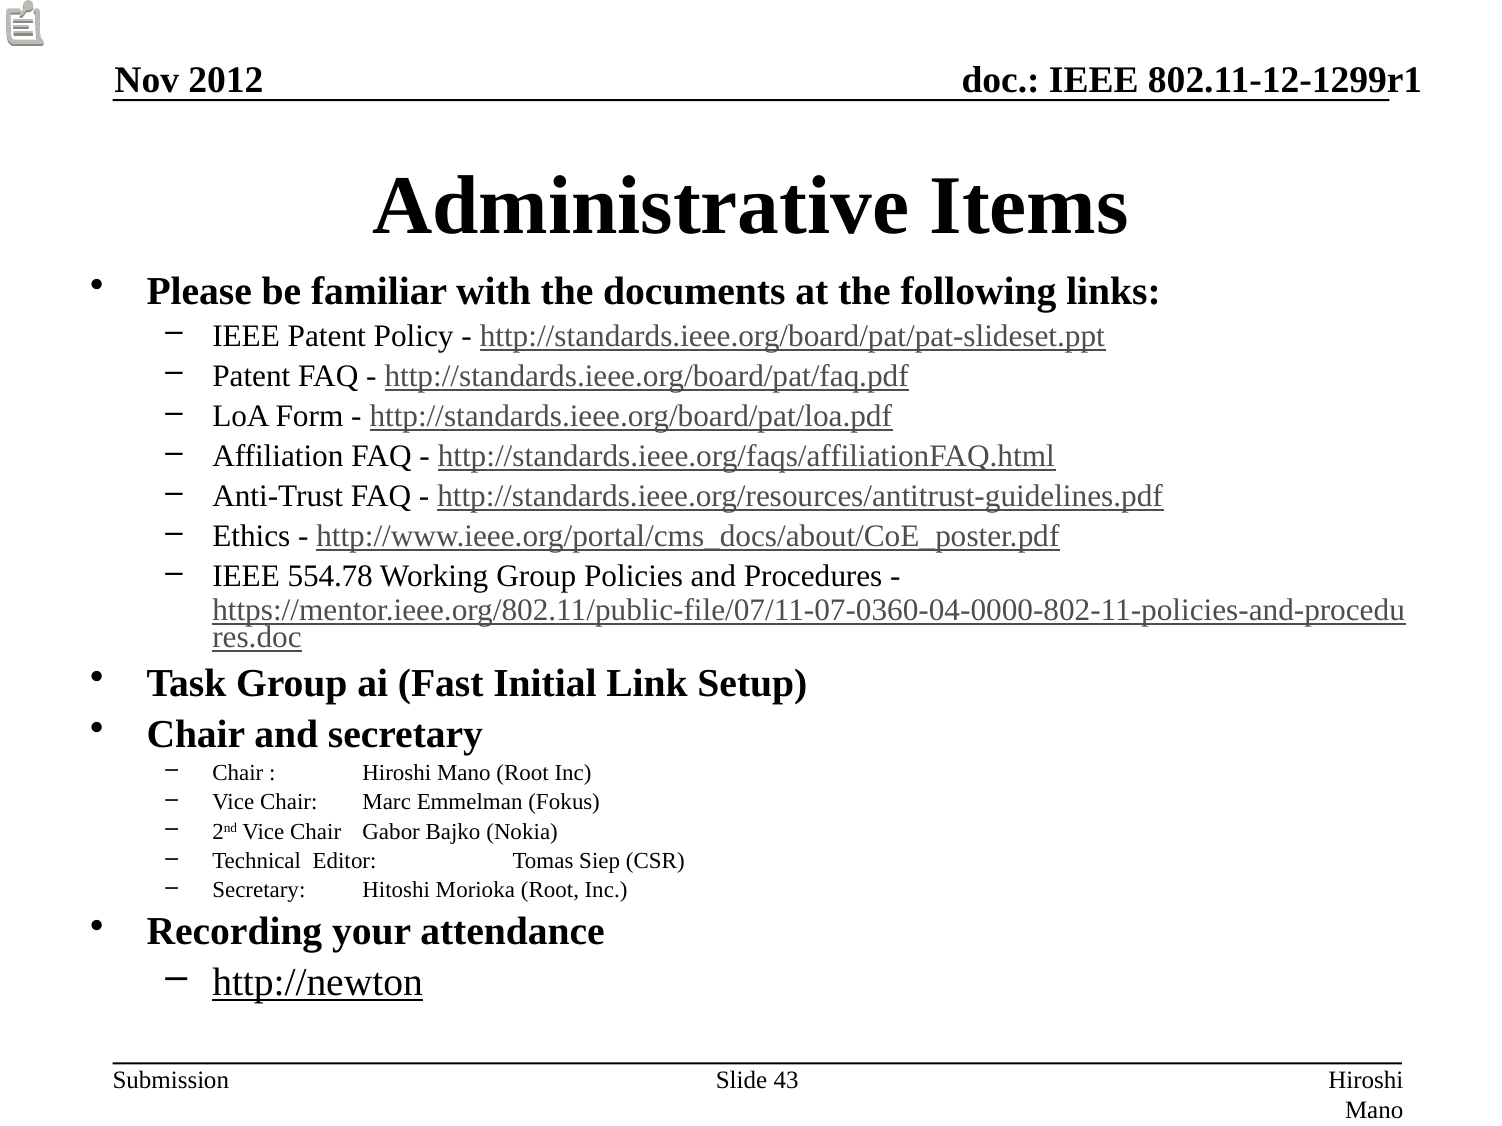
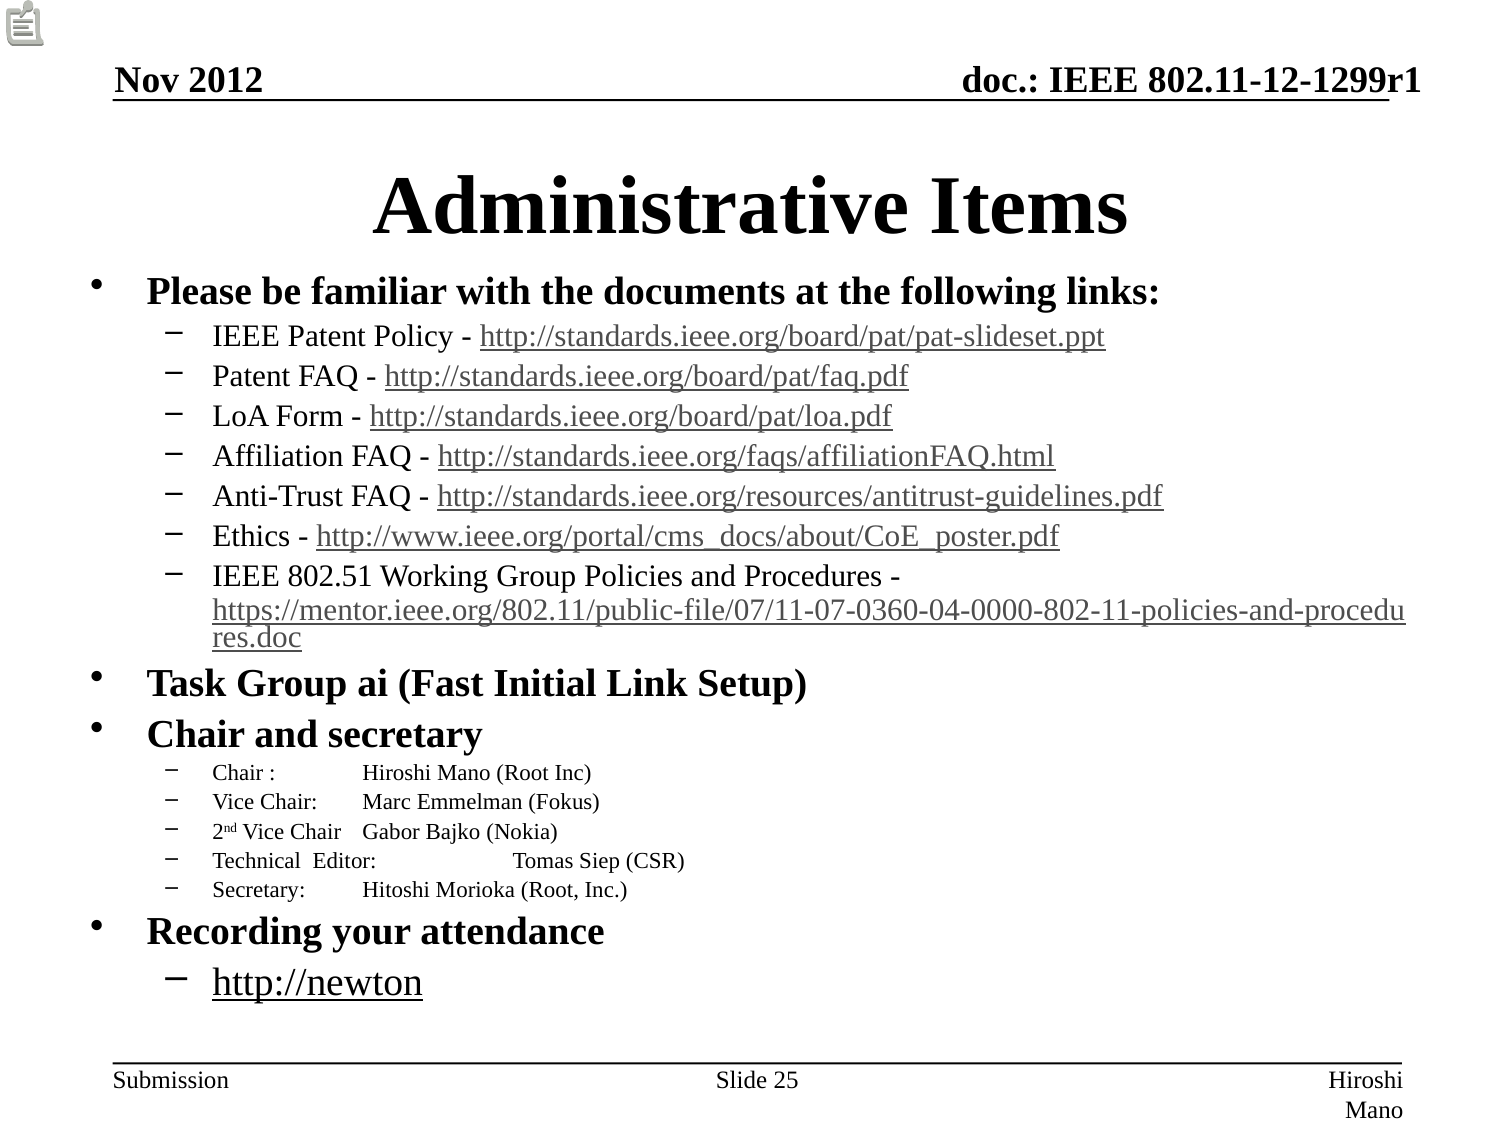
554.78: 554.78 -> 802.51 (330, 577)
43: 43 -> 25 (786, 1080)
